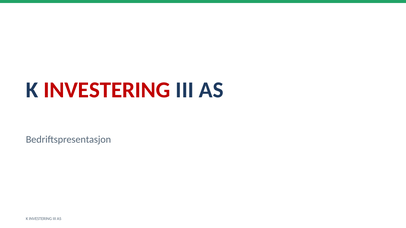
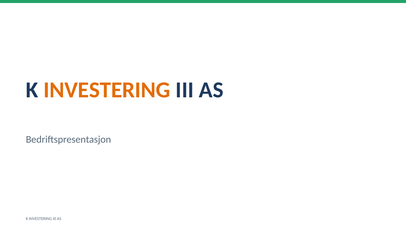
INVESTERING colour: red -> orange (107, 90)
